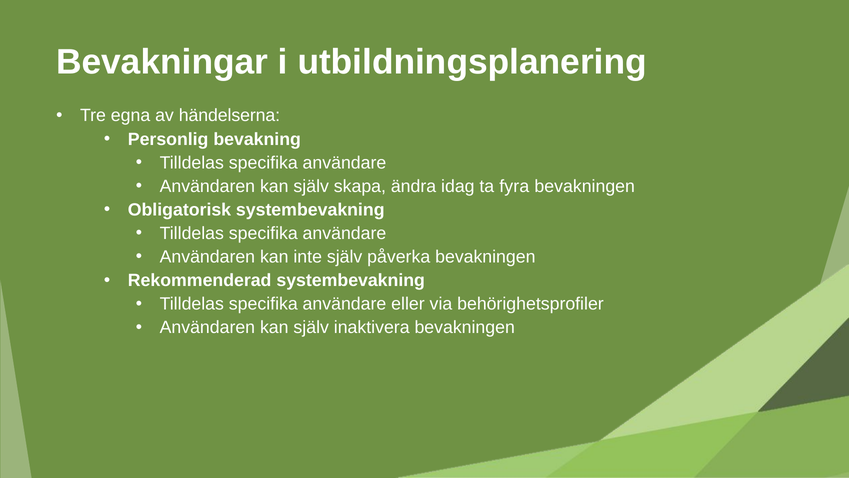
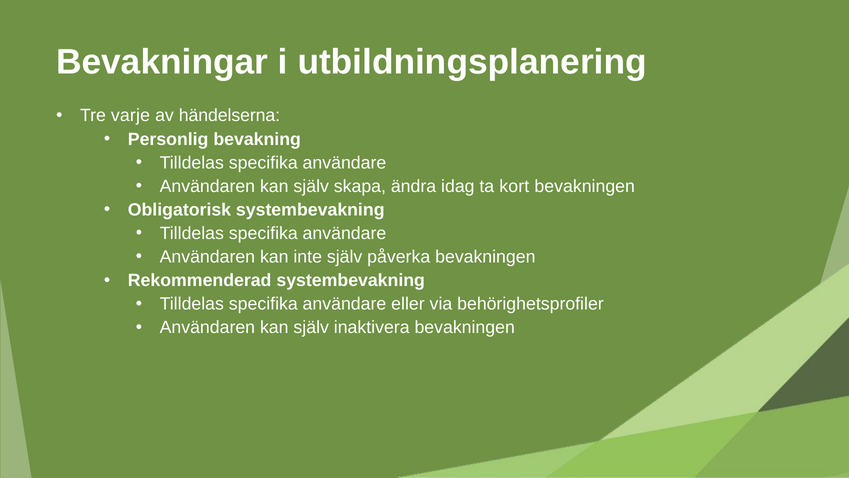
egna: egna -> varje (130, 116)
fyra: fyra -> kort (514, 186)
